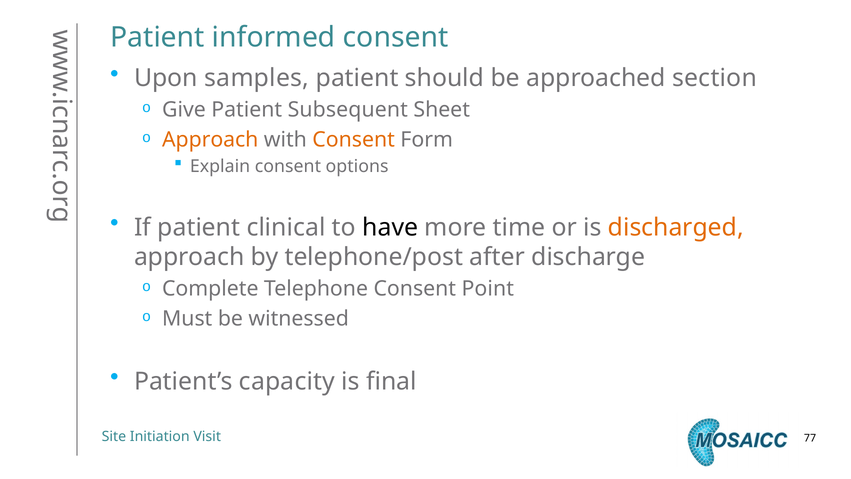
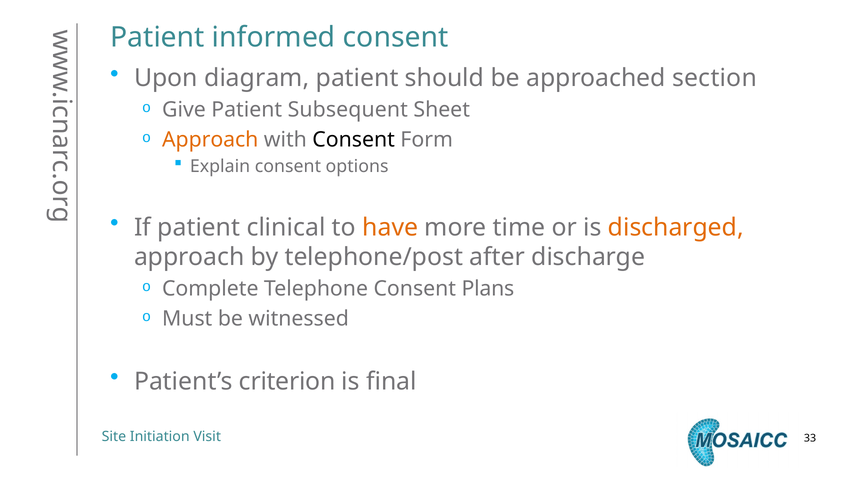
samples: samples -> diagram (257, 78)
Consent colour: orange -> black (354, 140)
have colour: black -> orange (390, 227)
Point: Point -> Plans (488, 289)
capacity: capacity -> criterion (287, 381)
77: 77 -> 33 (810, 438)
